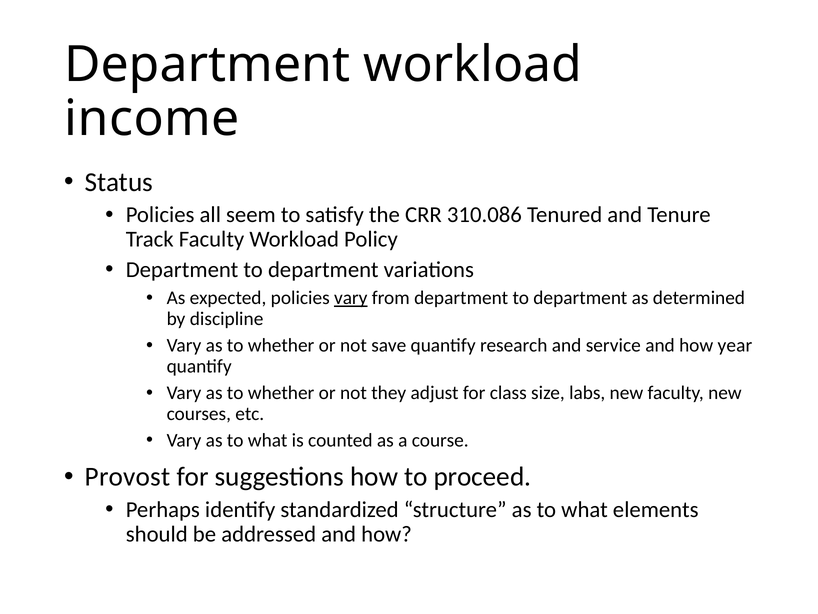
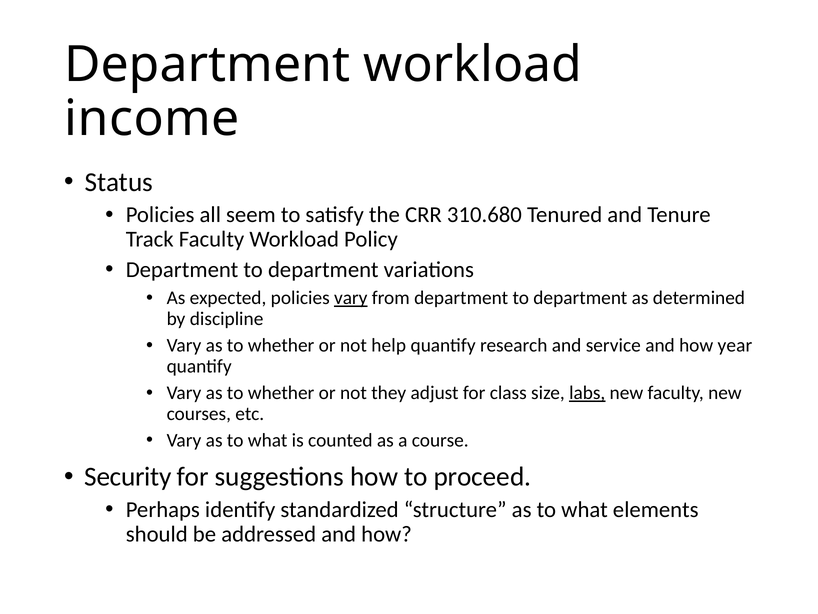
310.086: 310.086 -> 310.680 (484, 215)
save: save -> help (389, 345)
labs underline: none -> present (587, 393)
Provost: Provost -> Security (128, 476)
